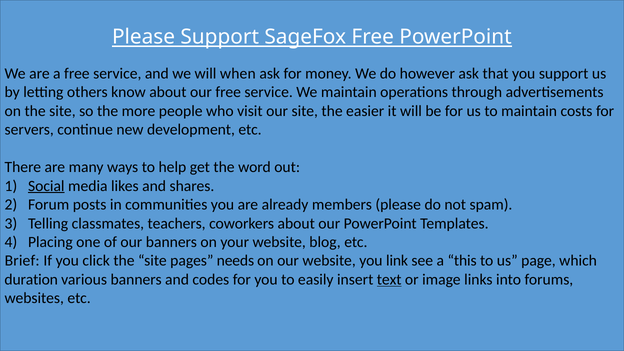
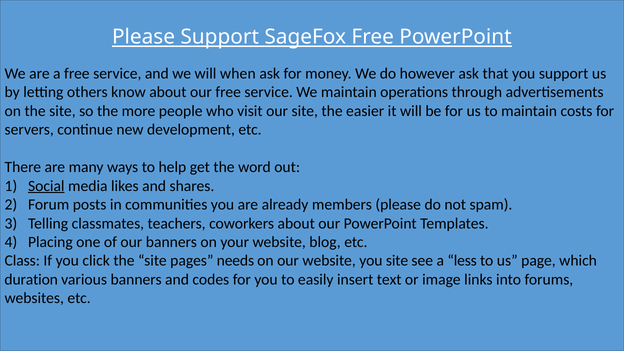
Brief: Brief -> Class (22, 261)
you link: link -> site (397, 261)
this: this -> less (462, 261)
text underline: present -> none (389, 280)
